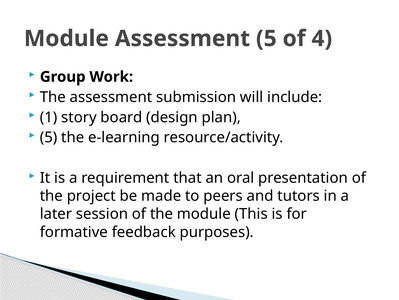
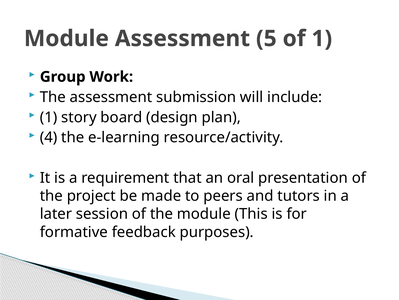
of 4: 4 -> 1 (322, 38)
5: 5 -> 4 (49, 137)
